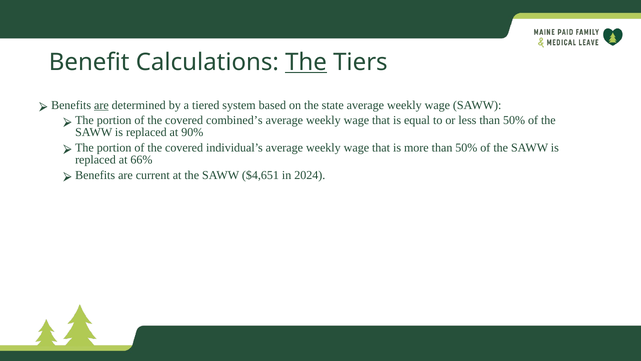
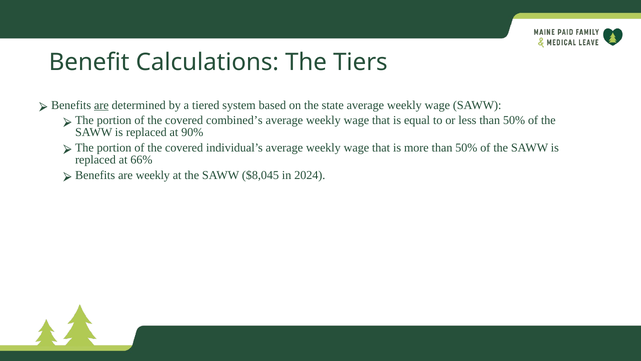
The underline: present -> none (306, 62)
are current: current -> weekly (153, 175)
$4,651: $4,651 -> $8,045 (260, 175)
